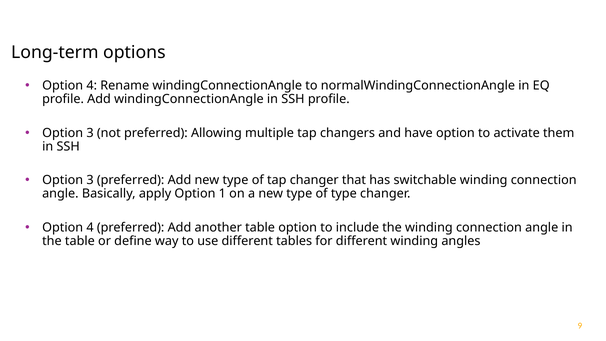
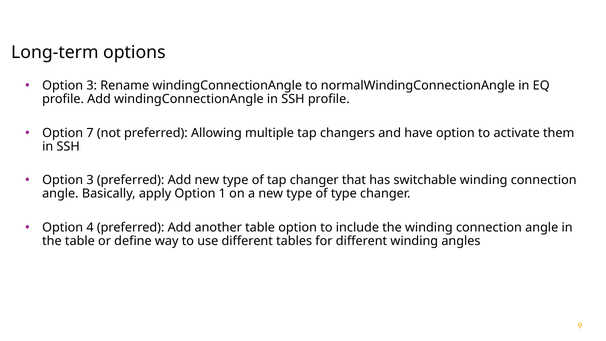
4: 4 -> 3 (92, 86)
3: 3 -> 7 (90, 133)
